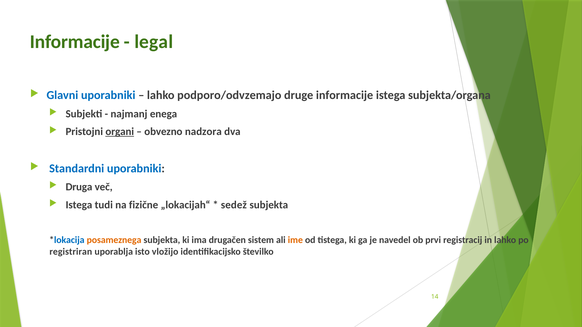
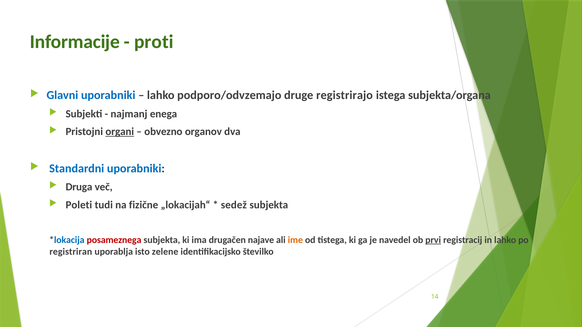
legal: legal -> proti (154, 42)
druge informacije: informacije -> registrirajo (345, 95)
nadzora: nadzora -> organov (203, 132)
Istega: Istega -> Poleti (79, 205)
posameznega colour: orange -> red (114, 240)
sistem: sistem -> najave (261, 240)
prvi underline: none -> present (433, 240)
vložijo: vložijo -> zelene (165, 252)
